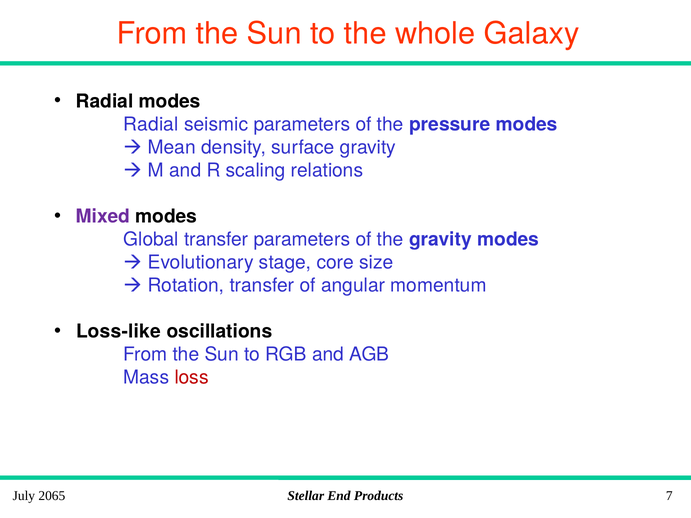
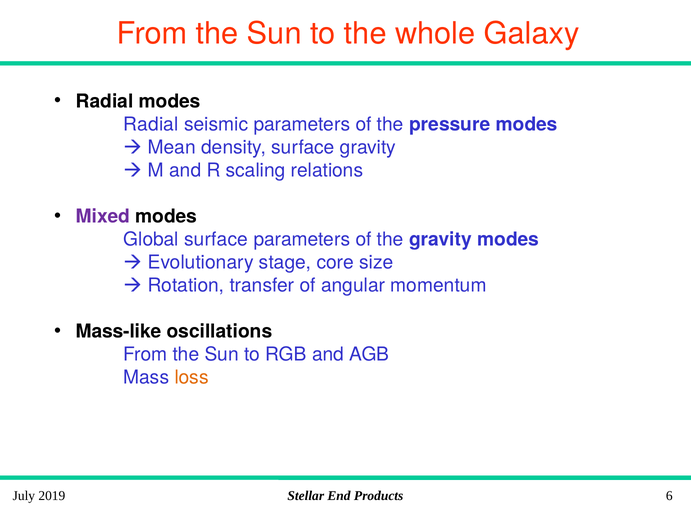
Global transfer: transfer -> surface (216, 240)
Loss-like: Loss-like -> Mass-like (119, 332)
loss colour: red -> orange (192, 378)
2065: 2065 -> 2019 (52, 496)
7: 7 -> 6 (669, 496)
